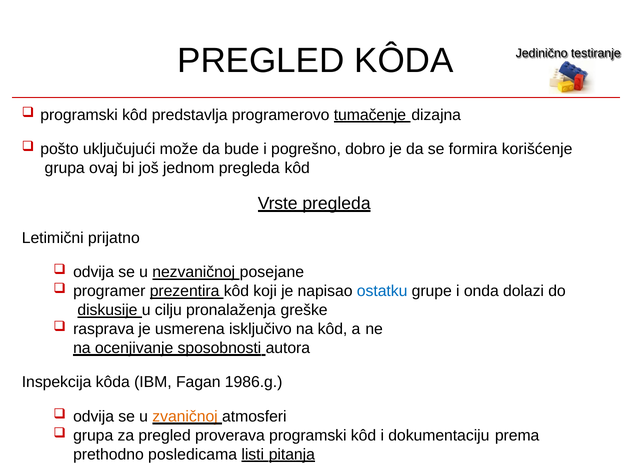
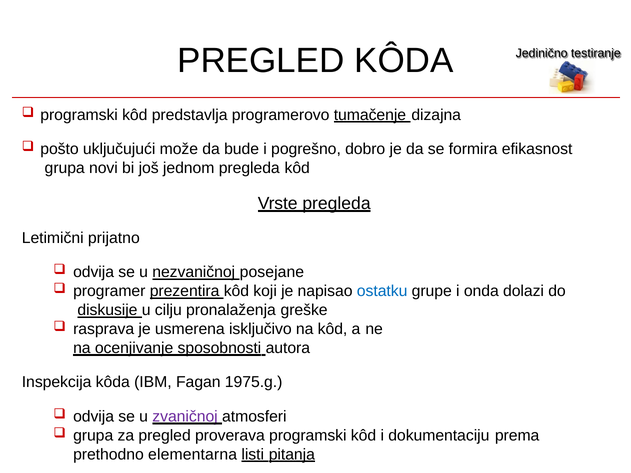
korišćenje: korišćenje -> efikasnost (537, 149)
ovaj: ovaj -> novi (103, 168)
1986.g: 1986.g -> 1975.g (254, 382)
zvaničnoj colour: orange -> purple (185, 417)
posledicama: posledicama -> elementarna (193, 455)
